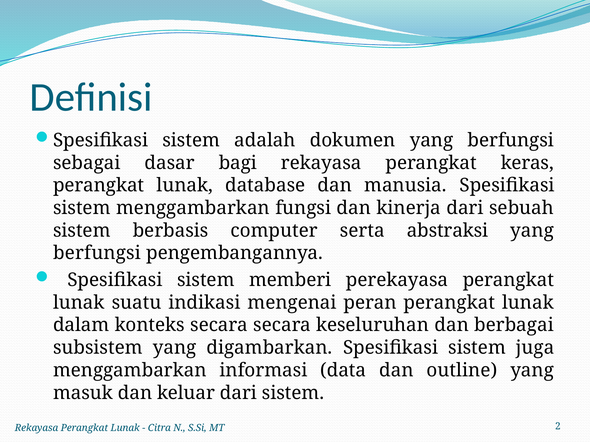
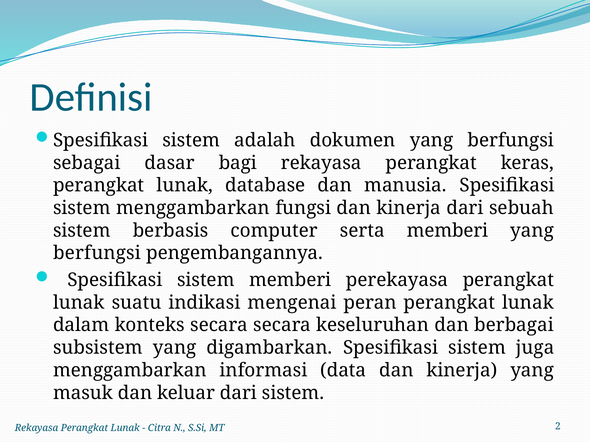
serta abstraksi: abstraksi -> memberi (448, 231)
data dan outline: outline -> kinerja (462, 371)
